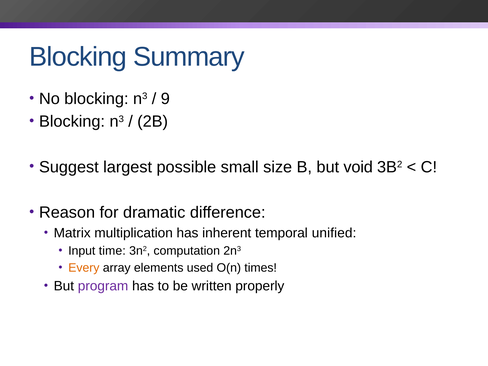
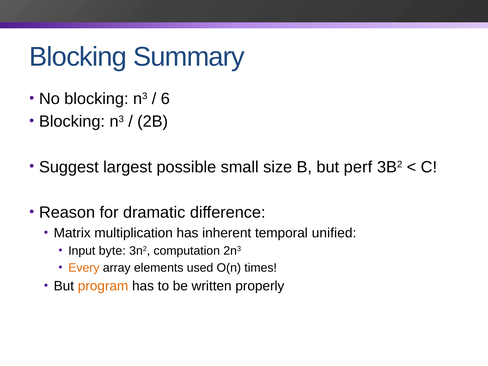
9: 9 -> 6 (165, 99)
void: void -> perf (358, 167)
time: time -> byte (112, 251)
program colour: purple -> orange (103, 286)
